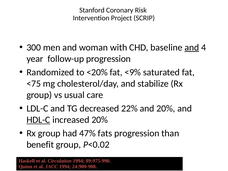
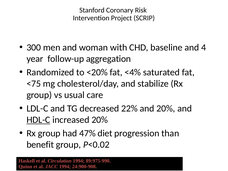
and underline: present -> none (192, 47)
follow-up progression: progression -> aggregation (108, 59)
<9%: <9% -> <4% (133, 72)
fats: fats -> diet (105, 133)
